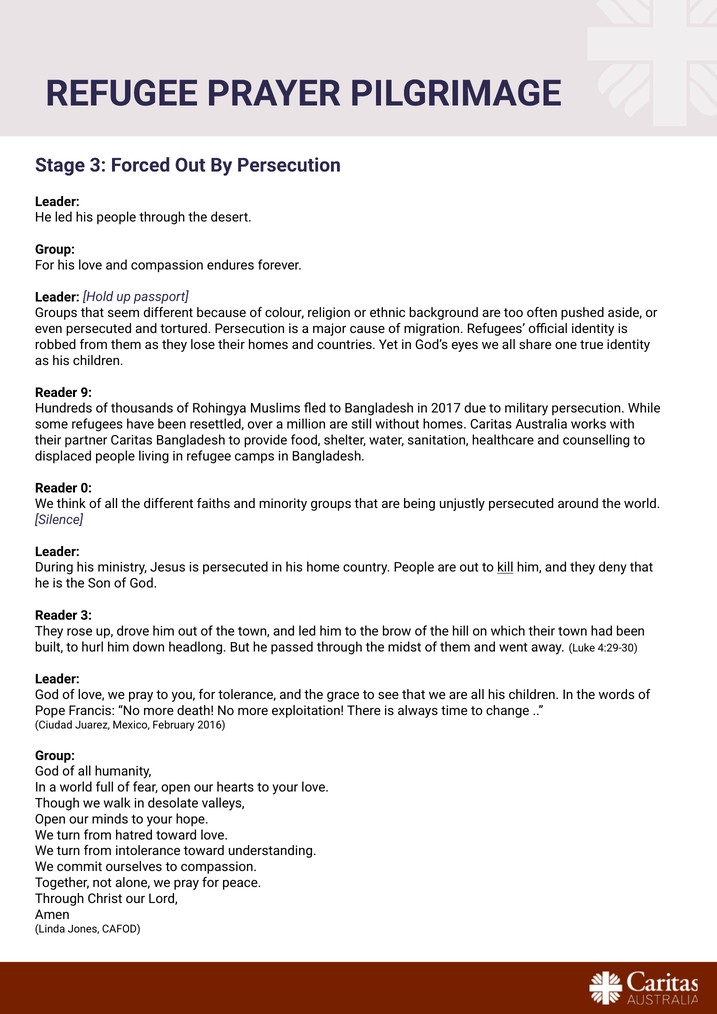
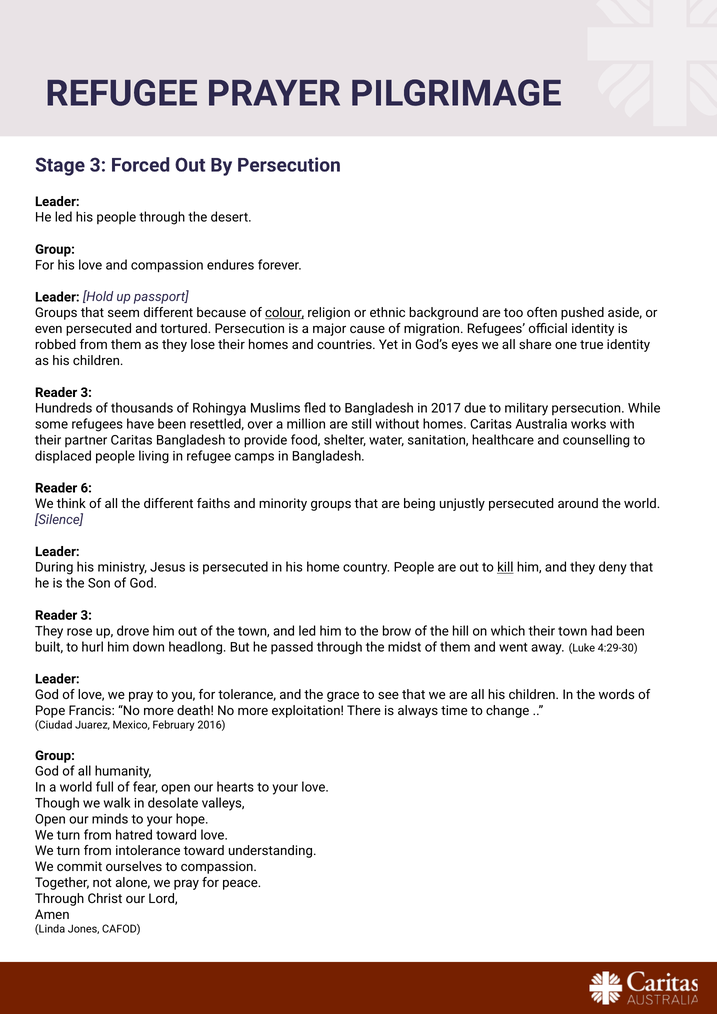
colour underline: none -> present (285, 313)
9: 9 -> 3 (86, 393)
0: 0 -> 6 (86, 488)
